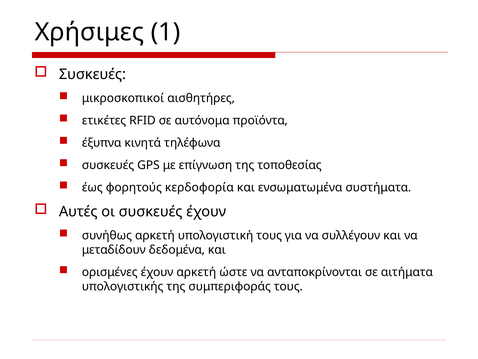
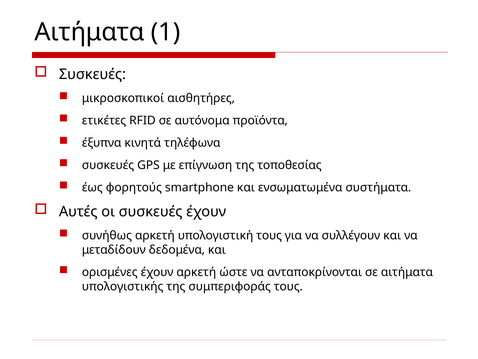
Χρήσιμες: Χρήσιμες -> Αιτήματα (90, 32)
κερδοφορία: κερδοφορία -> smartphone (199, 187)
